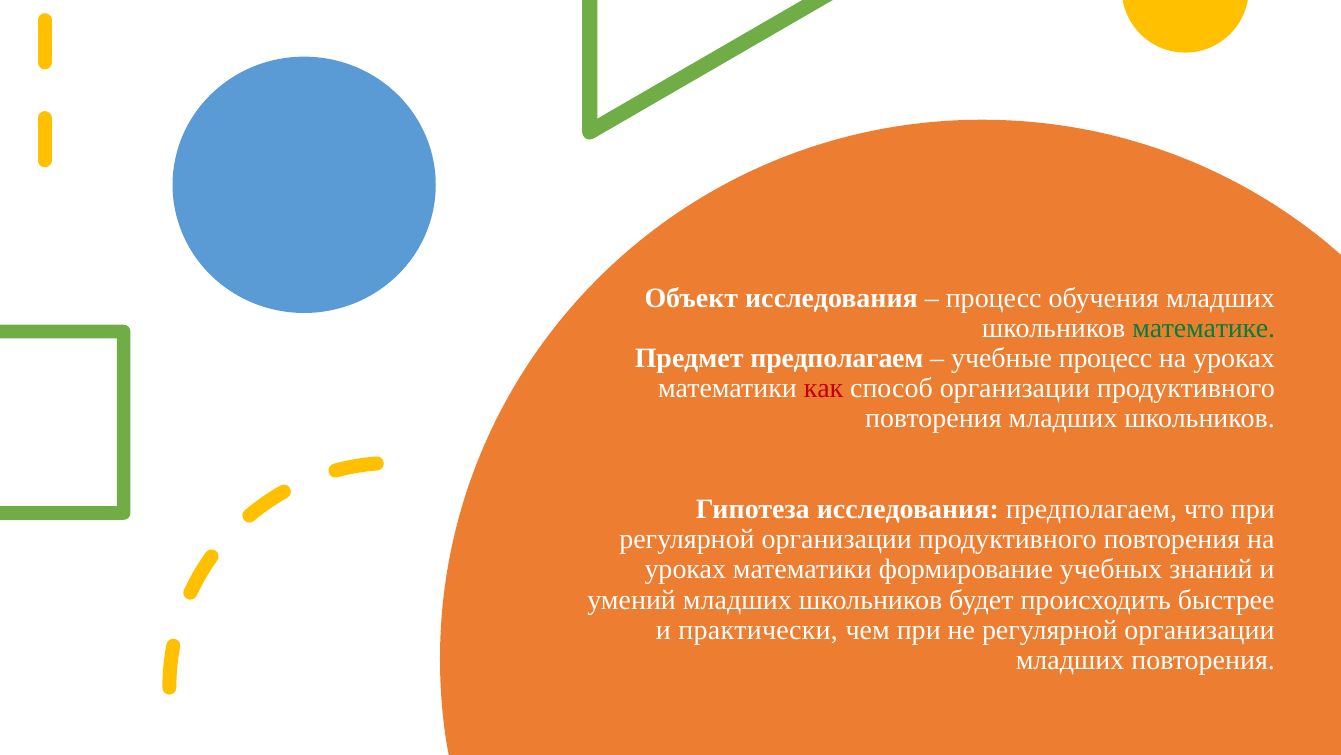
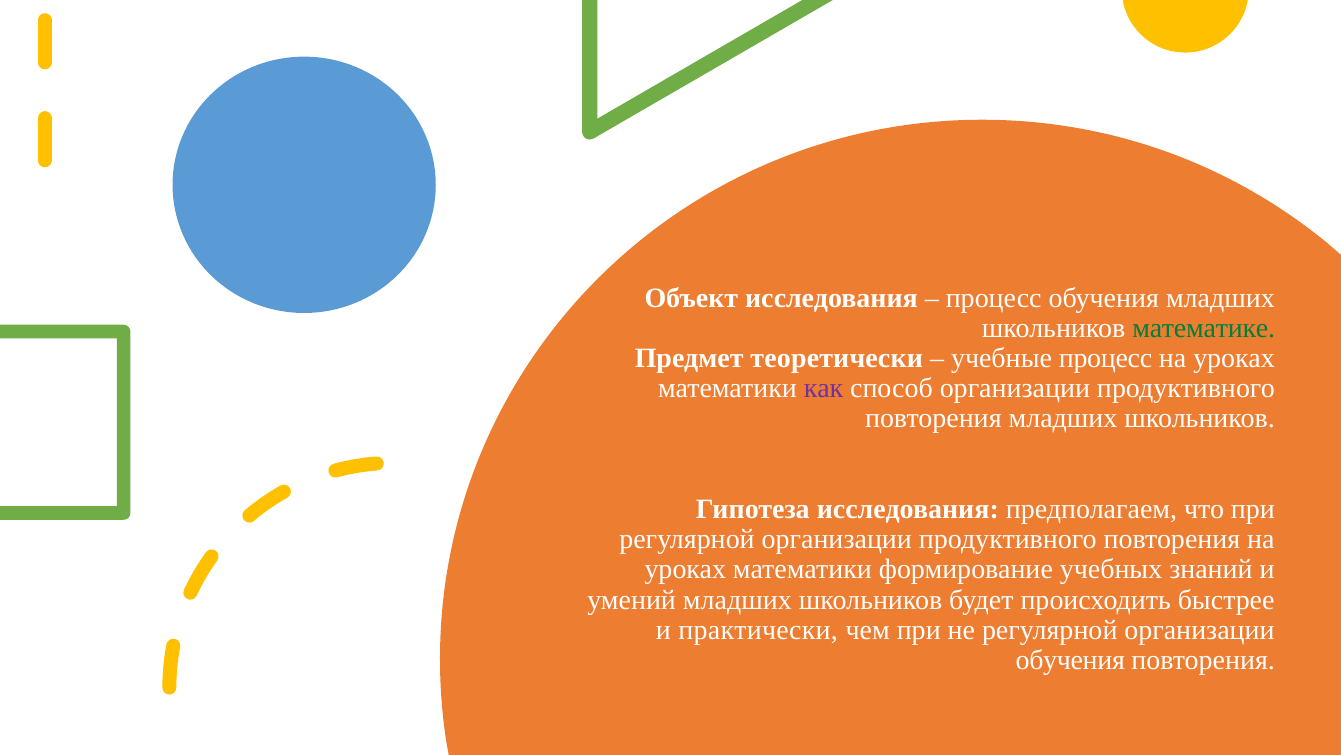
Предмет предполагаем: предполагаем -> теоретически (837, 358)
как colour: red -> purple (824, 388)
младших: младших -> обучения (1070, 660)
